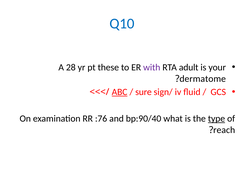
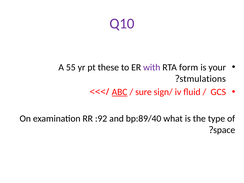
Q10 colour: blue -> purple (122, 24)
28: 28 -> 55 (71, 67)
adult: adult -> form (189, 67)
dermatome: dermatome -> stmulations (203, 79)
:76: :76 -> :92 (101, 119)
bp:90/40: bp:90/40 -> bp:89/40 (144, 119)
type underline: present -> none (216, 119)
reach: reach -> space (224, 130)
